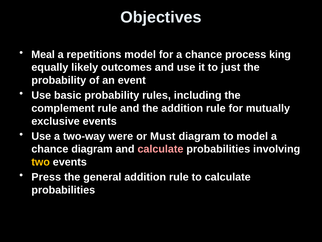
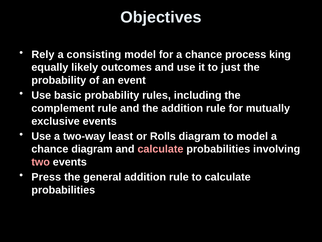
Meal: Meal -> Rely (43, 54)
repetitions: repetitions -> consisting (94, 54)
were: were -> least (121, 136)
Must: Must -> Rolls (163, 136)
two colour: yellow -> pink (41, 162)
